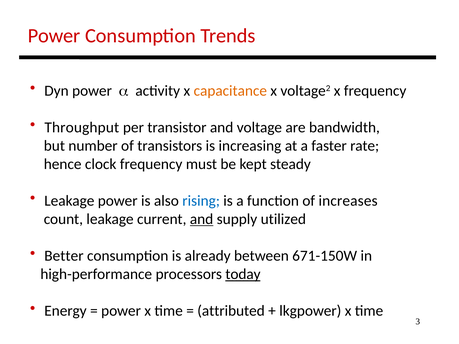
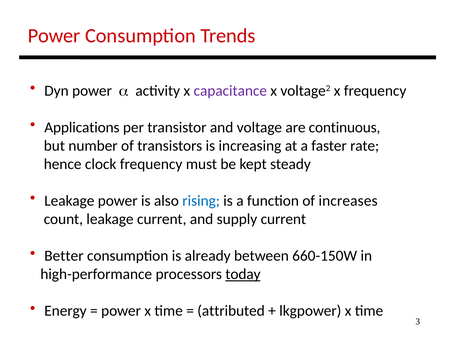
capacitance colour: orange -> purple (230, 91)
Throughput: Throughput -> Applications (82, 127)
bandwidth: bandwidth -> continuous (345, 127)
and underline: present -> none (202, 219)
supply utilized: utilized -> current (283, 219)
671-150W: 671-150W -> 660-150W (325, 256)
